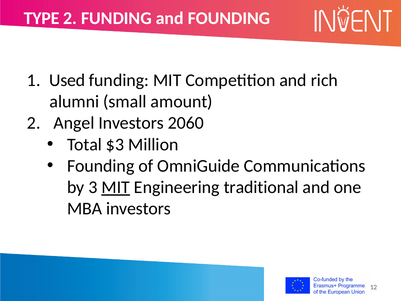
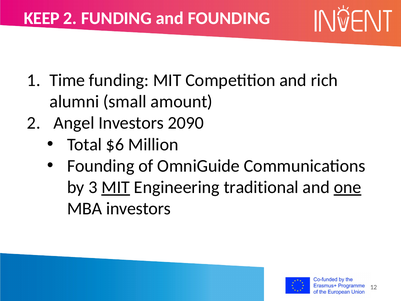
TYPE: TYPE -> KEEP (42, 18)
Used: Used -> Time (67, 80)
2060: 2060 -> 2090 (186, 123)
$3: $3 -> $6 (115, 144)
one underline: none -> present (348, 187)
